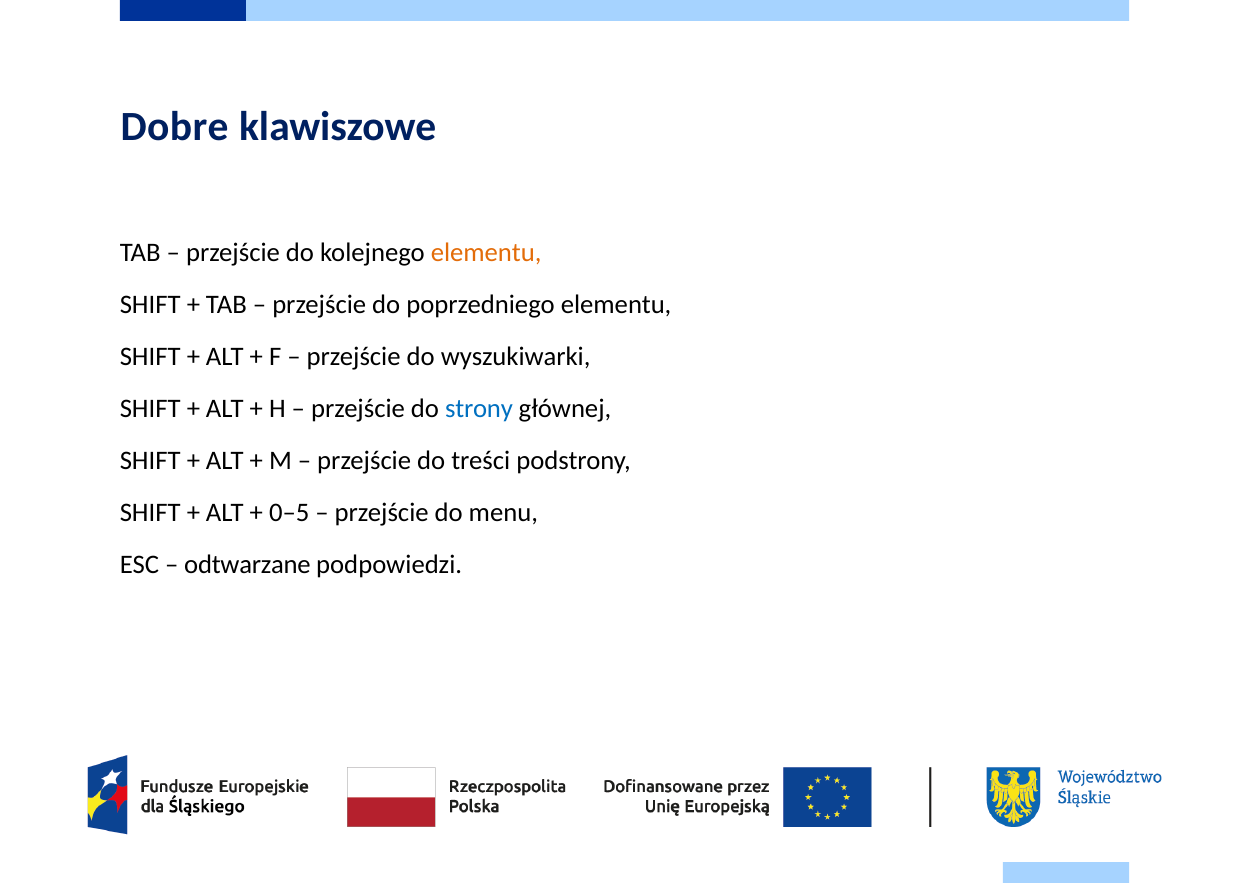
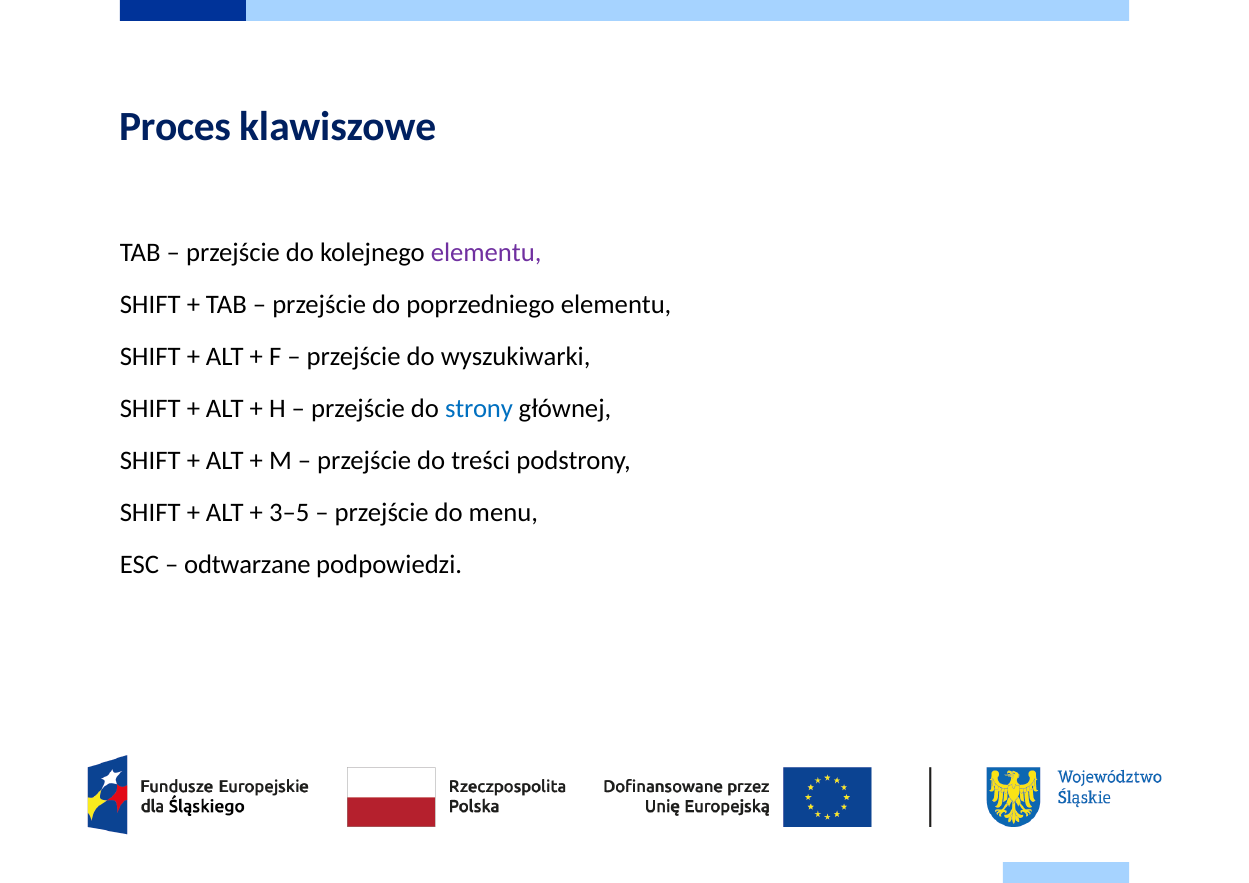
Dobre: Dobre -> Proces (175, 127)
elementu colour: orange -> purple (486, 253)
0–5: 0–5 -> 3–5 (289, 513)
